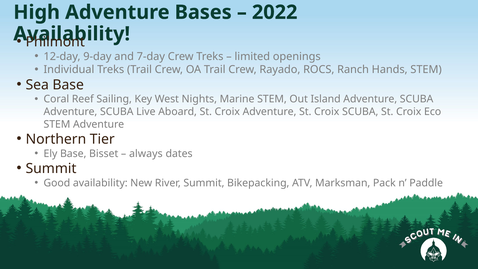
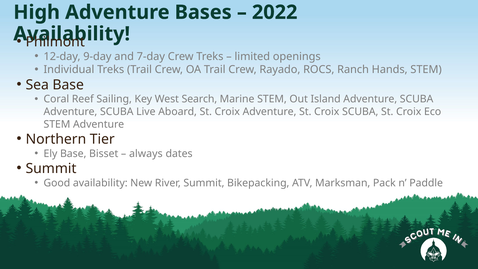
Nights: Nights -> Search (199, 99)
